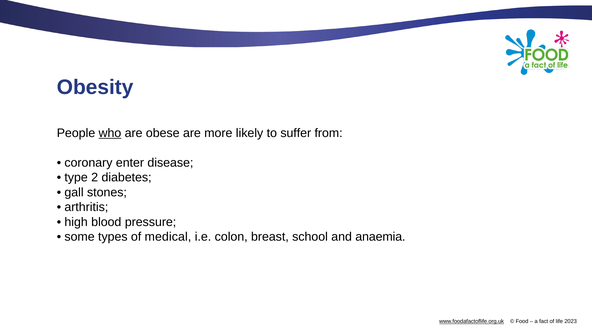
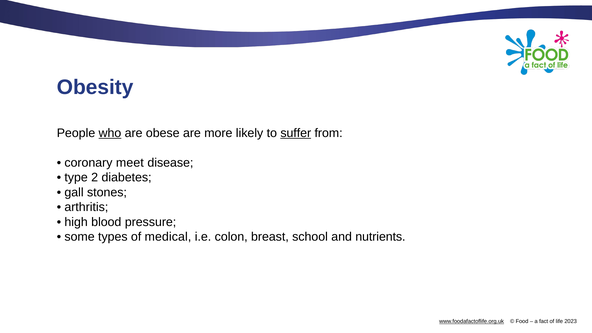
suffer underline: none -> present (296, 133)
enter: enter -> meet (130, 163)
anaemia: anaemia -> nutrients (380, 237)
